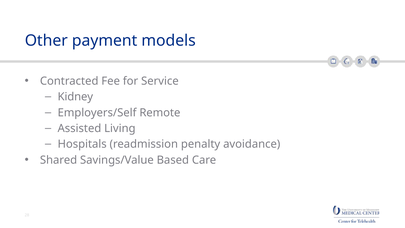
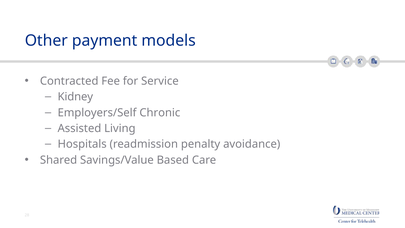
Remote: Remote -> Chronic (160, 113)
